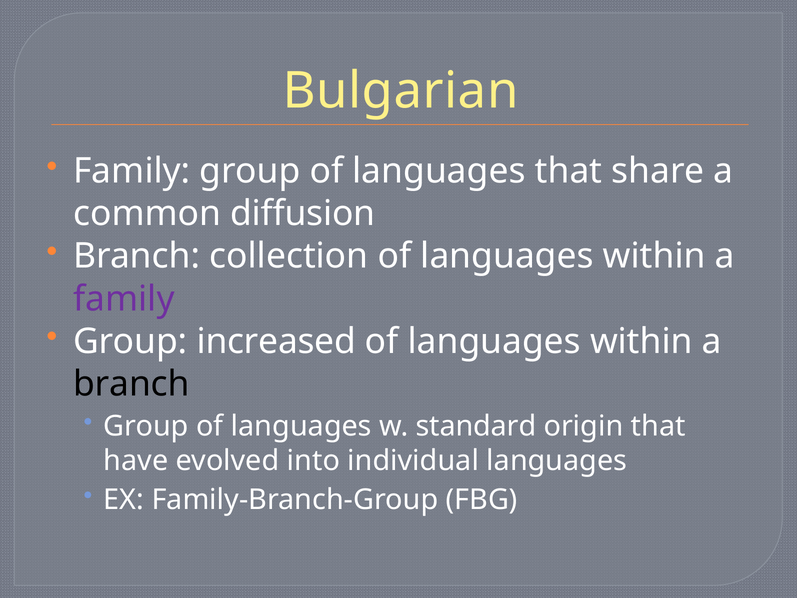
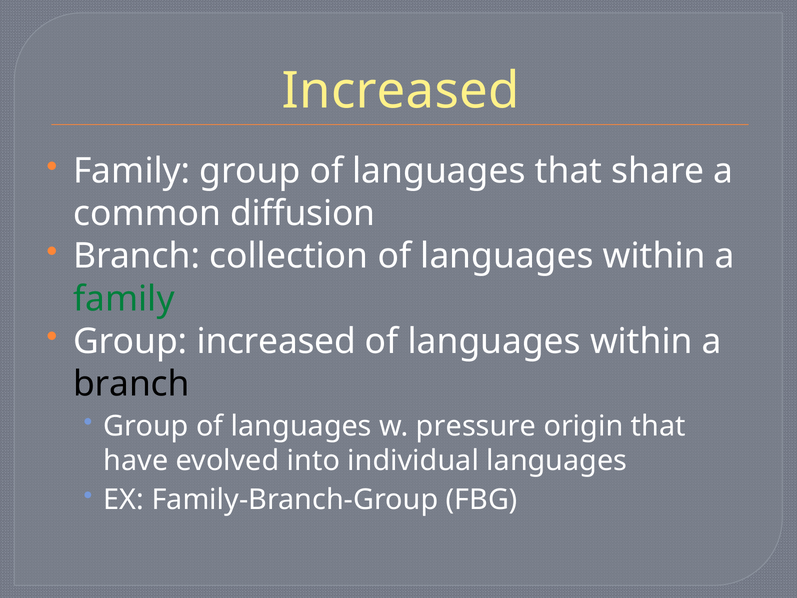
Bulgarian: Bulgarian -> Increased (401, 91)
family colour: purple -> green (124, 299)
standard: standard -> pressure (476, 426)
